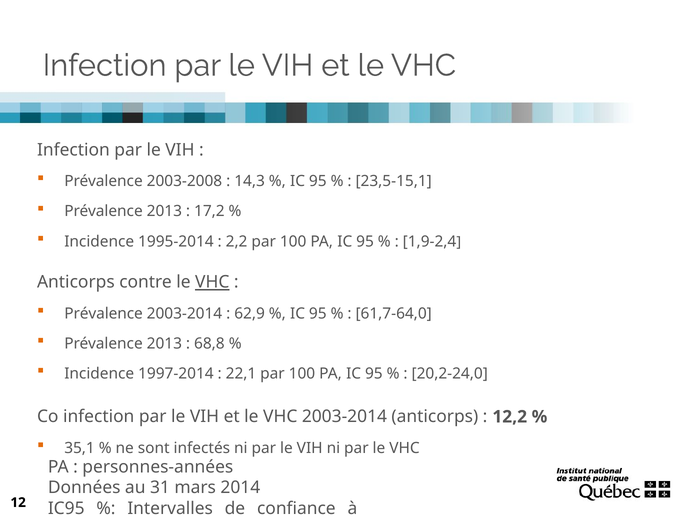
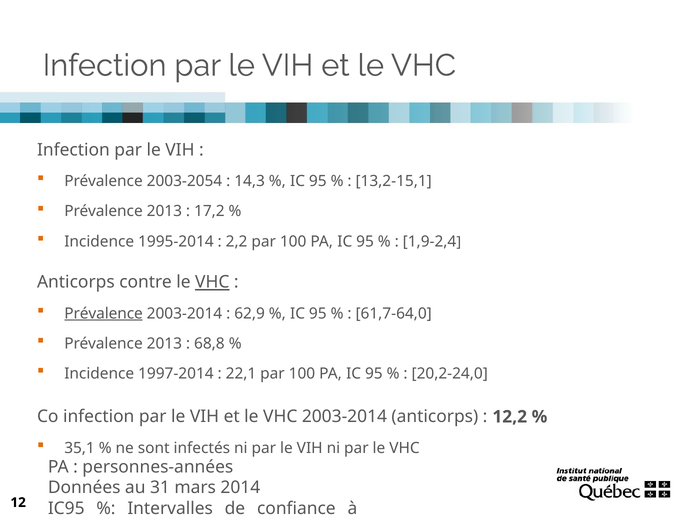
2003-2008: 2003-2008 -> 2003-2054 (184, 181)
23,5-15,1: 23,5-15,1 -> 13,2-15,1 (394, 181)
Prévalence underline: none -> present (104, 313)
